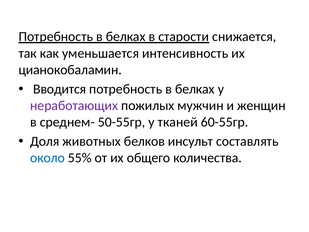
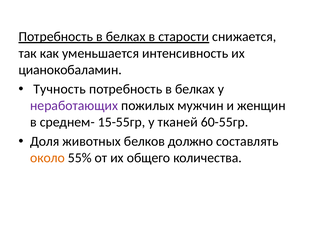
Вводится: Вводится -> Тучность (60, 89)
50-55гр: 50-55гр -> 15-55гр (122, 122)
инсульт: инсульт -> должно (191, 141)
около colour: blue -> orange (47, 158)
